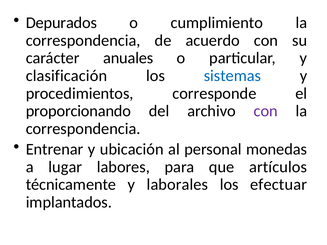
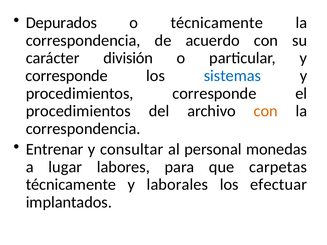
o cumplimiento: cumplimiento -> técnicamente (217, 23)
anuales: anuales -> división (128, 58)
clasificación: clasificación -> corresponde (67, 76)
proporcionando: proporcionando -> procedimientos (78, 111)
con colour: purple -> orange (266, 111)
ubicación: ubicación -> consultar (132, 149)
artículos: artículos -> carpetas (278, 167)
